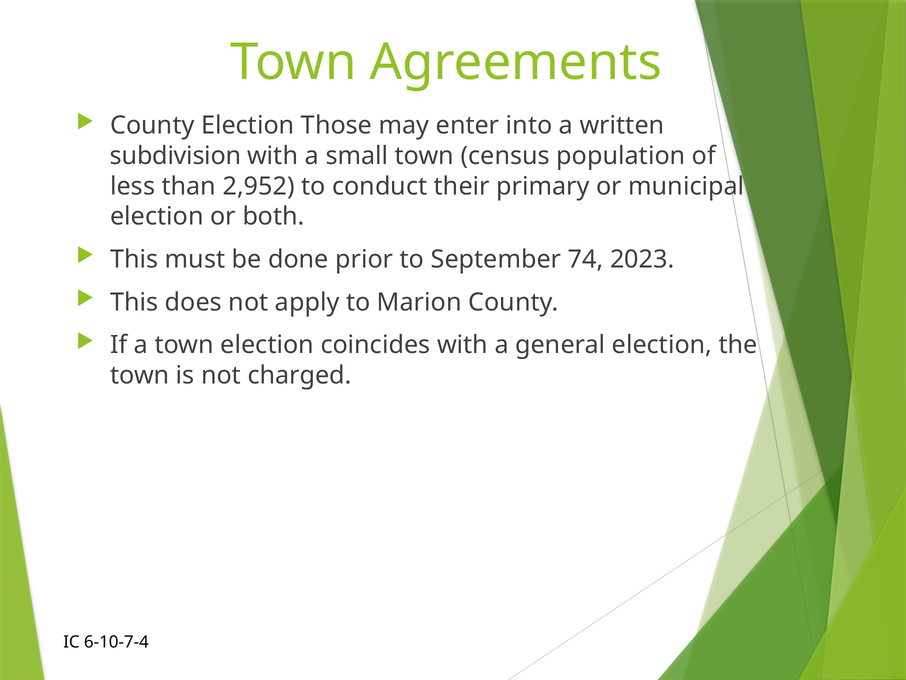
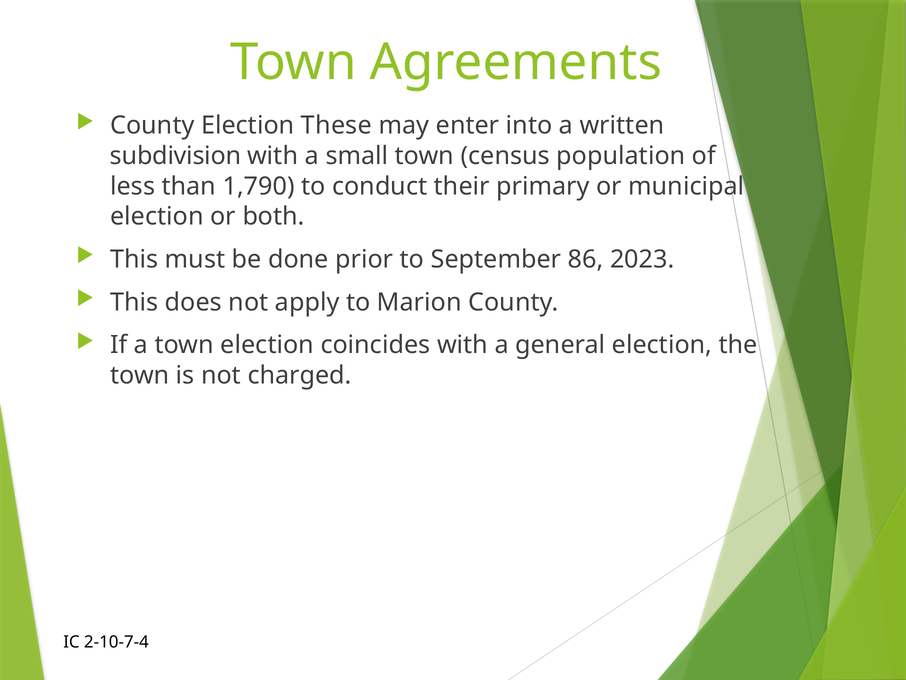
Those: Those -> These (336, 126)
2,952: 2,952 -> 1,790 (259, 186)
74: 74 -> 86 (586, 259)
6-10-7-4: 6-10-7-4 -> 2-10-7-4 (116, 642)
